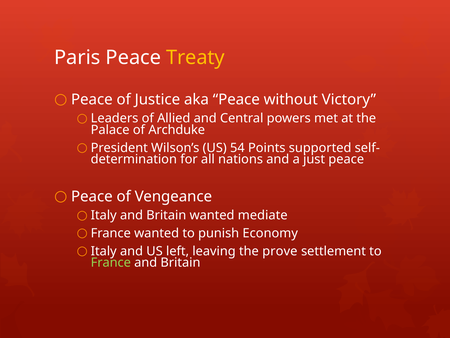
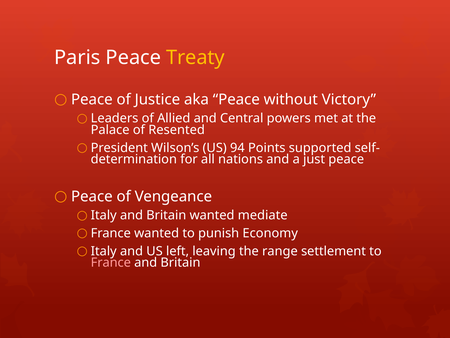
Archduke: Archduke -> Resented (177, 130)
54: 54 -> 94 (237, 148)
prove: prove -> range (280, 251)
France colour: light green -> pink (111, 262)
